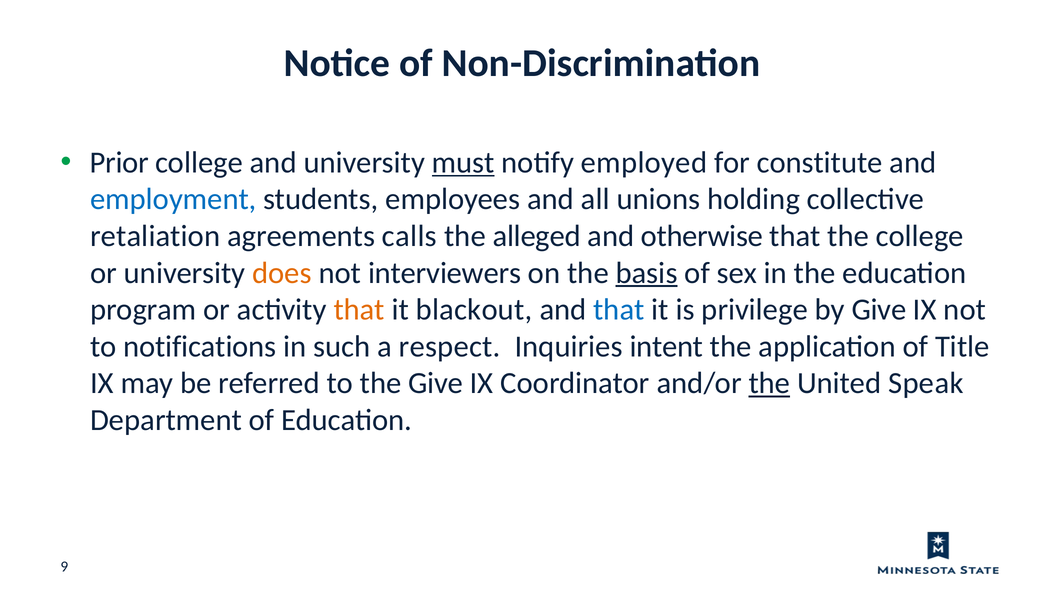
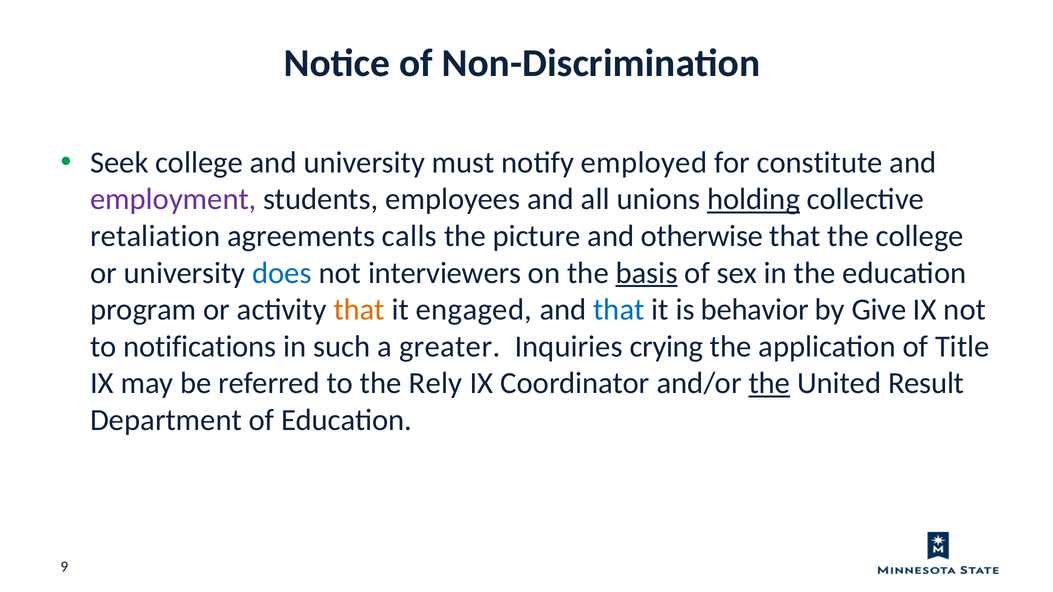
Prior: Prior -> Seek (119, 163)
must underline: present -> none (463, 163)
employment colour: blue -> purple (173, 199)
holding underline: none -> present (753, 199)
alleged: alleged -> picture (537, 236)
does colour: orange -> blue (282, 273)
blackout: blackout -> engaged (474, 310)
privilege: privilege -> behavior (755, 310)
respect: respect -> greater (450, 347)
intent: intent -> crying (666, 347)
the Give: Give -> Rely (435, 383)
Speak: Speak -> Result (926, 383)
